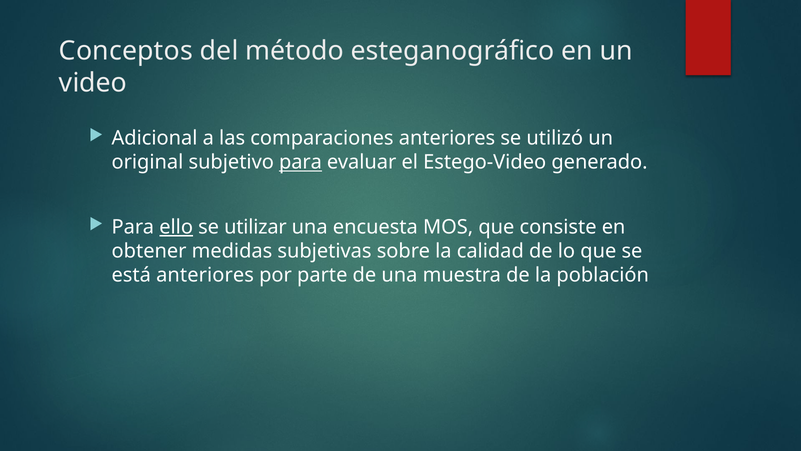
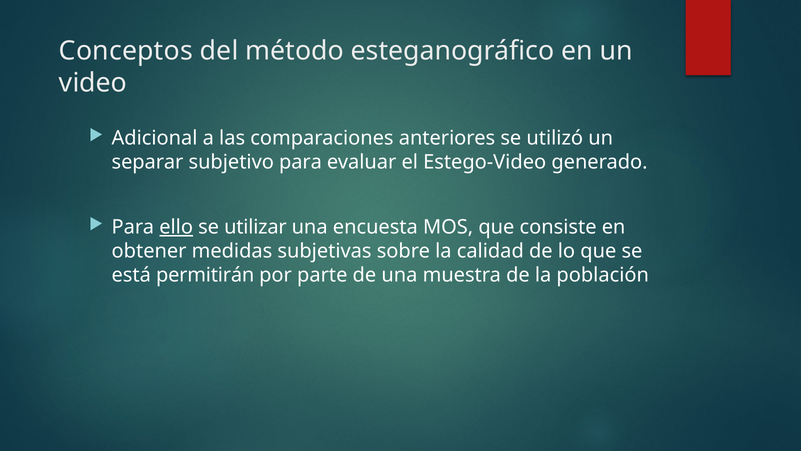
original: original -> separar (147, 162)
para underline: present -> none (301, 162)
está anteriores: anteriores -> permitirán (205, 275)
